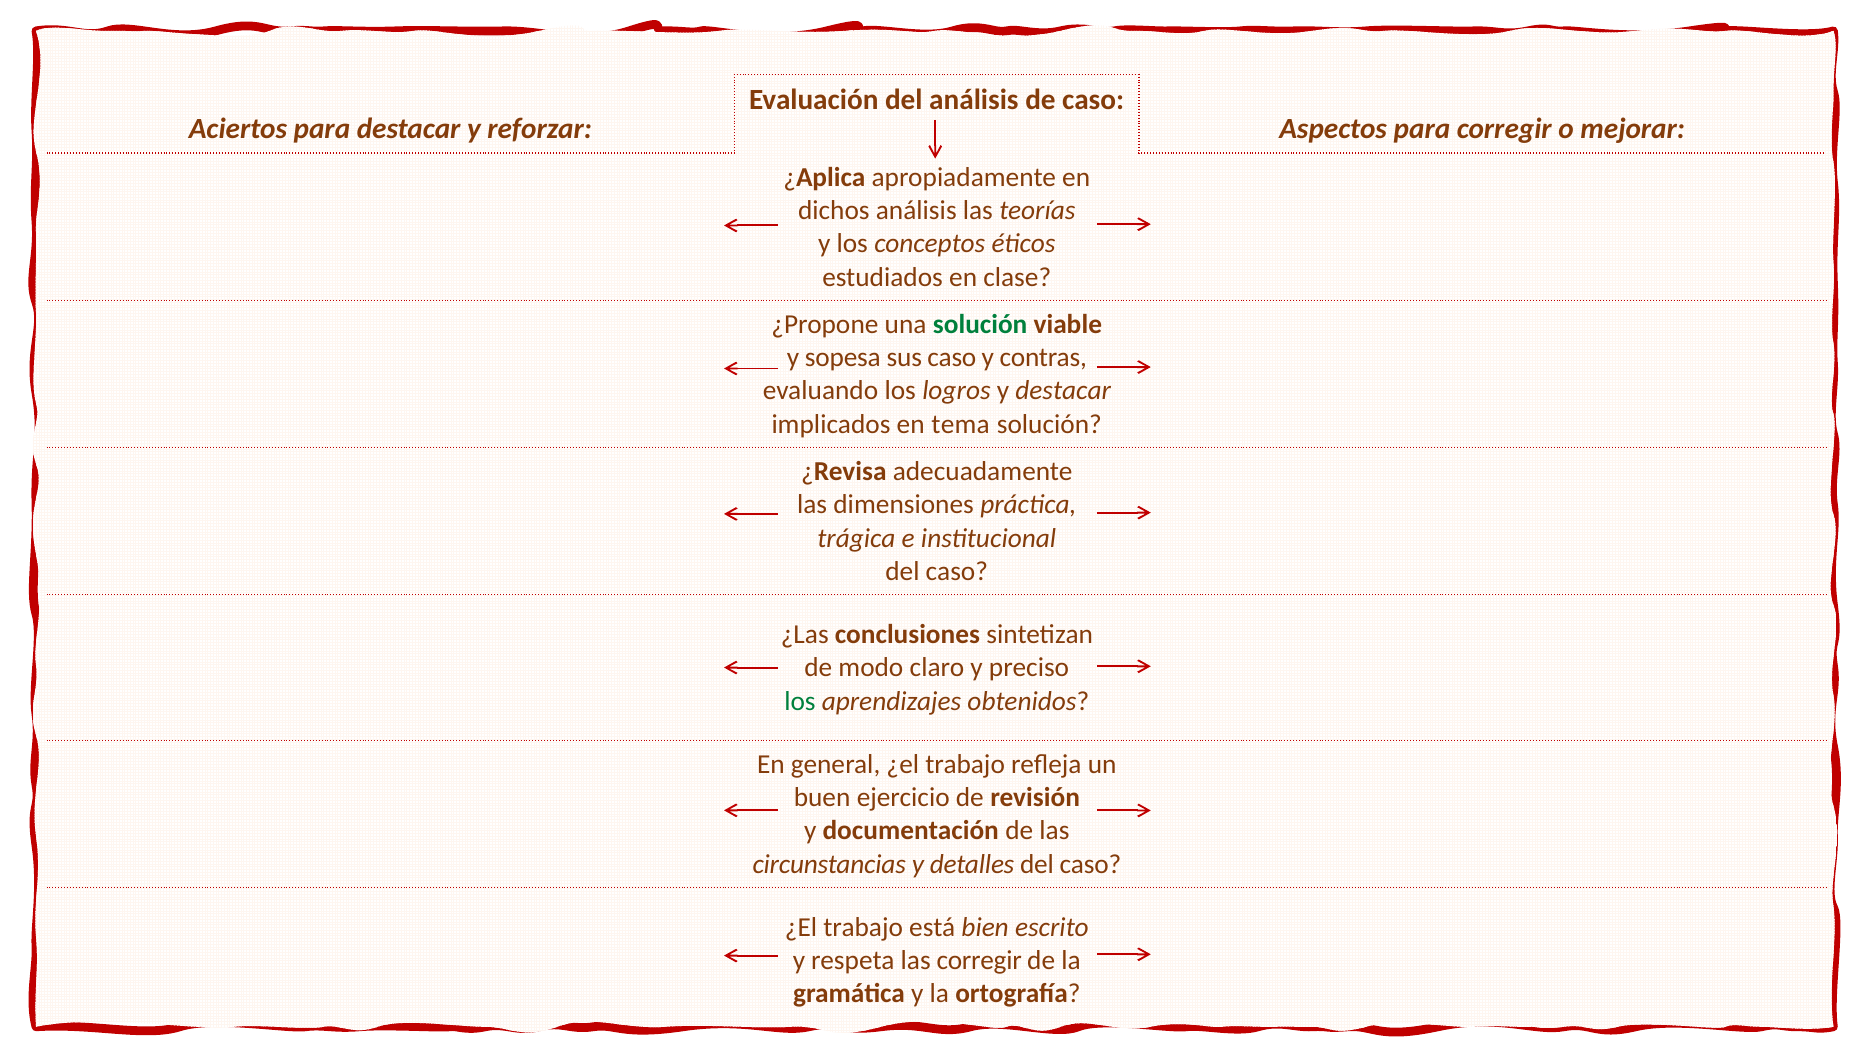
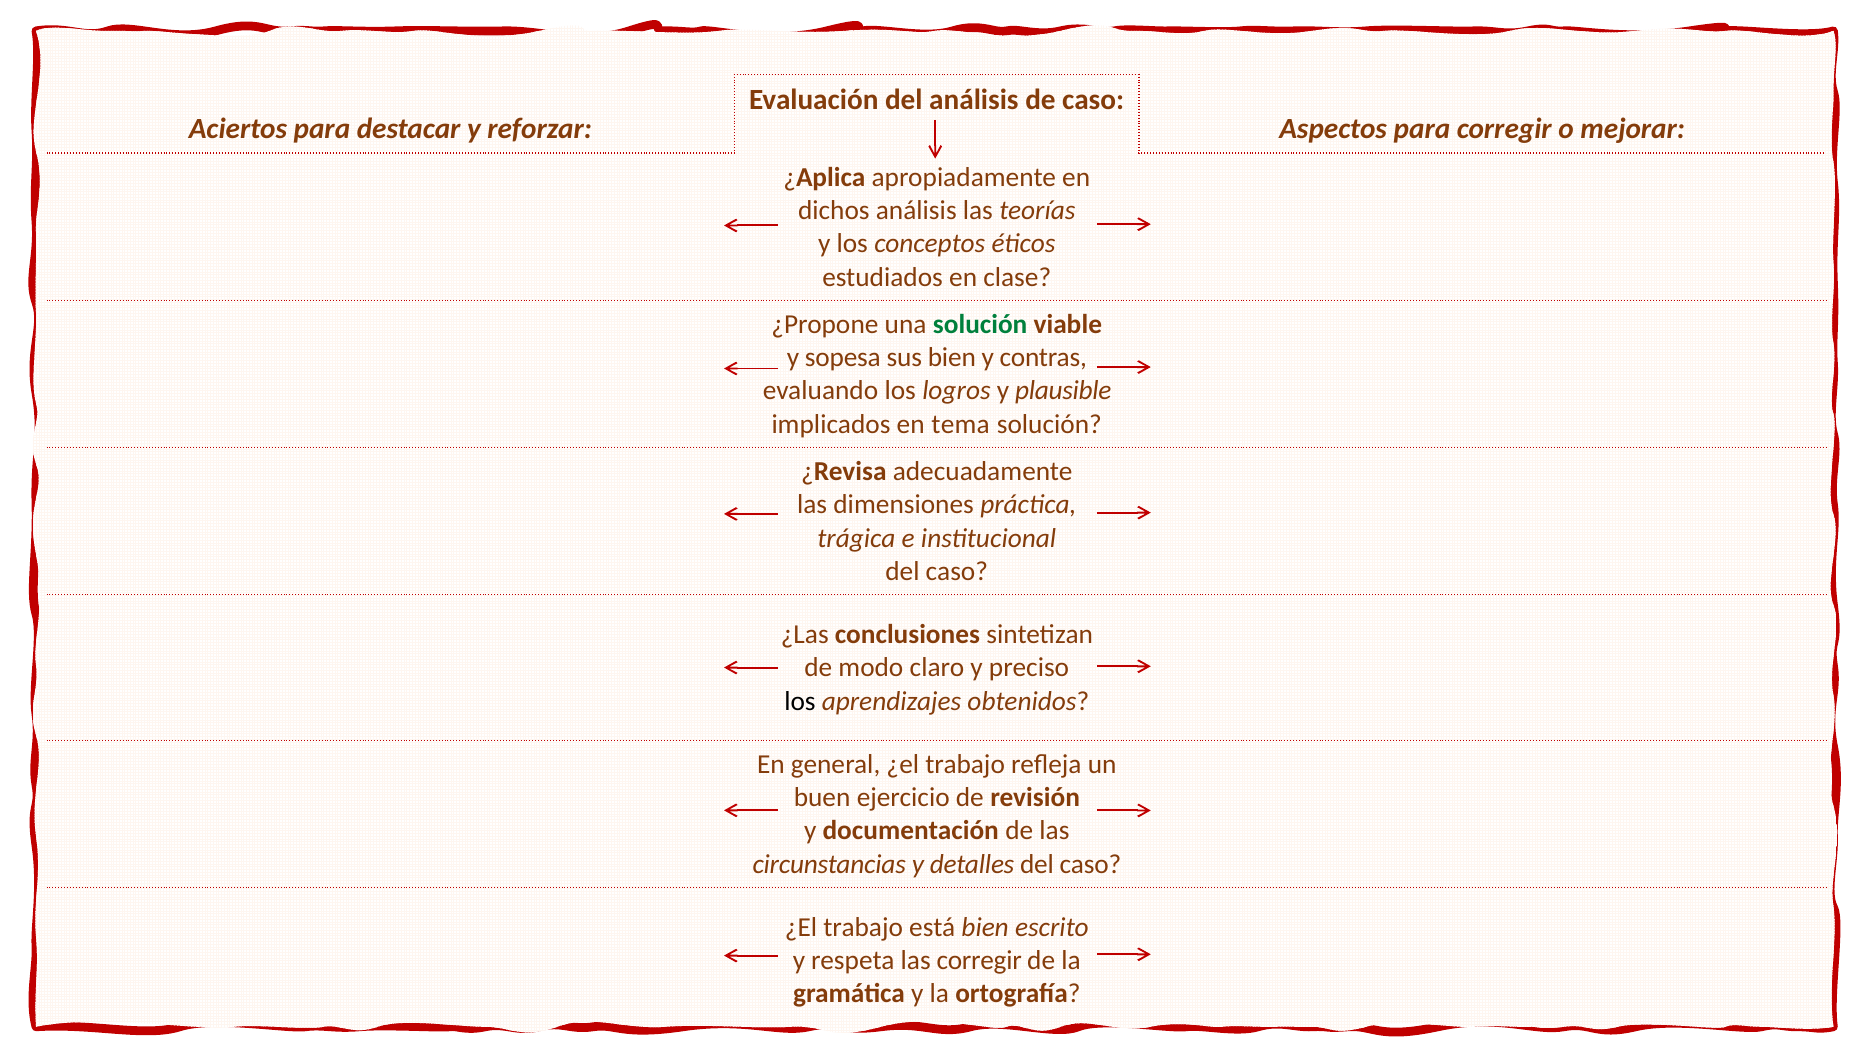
sus caso: caso -> bien (952, 358)
y destacar: destacar -> plausible (1063, 391)
los colour: green -> black (800, 701)
